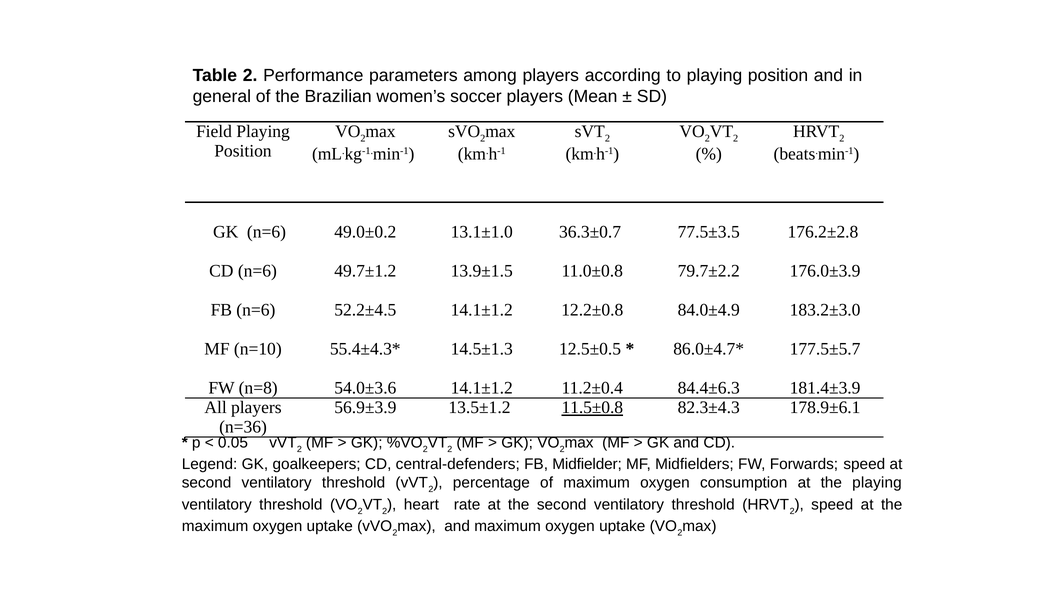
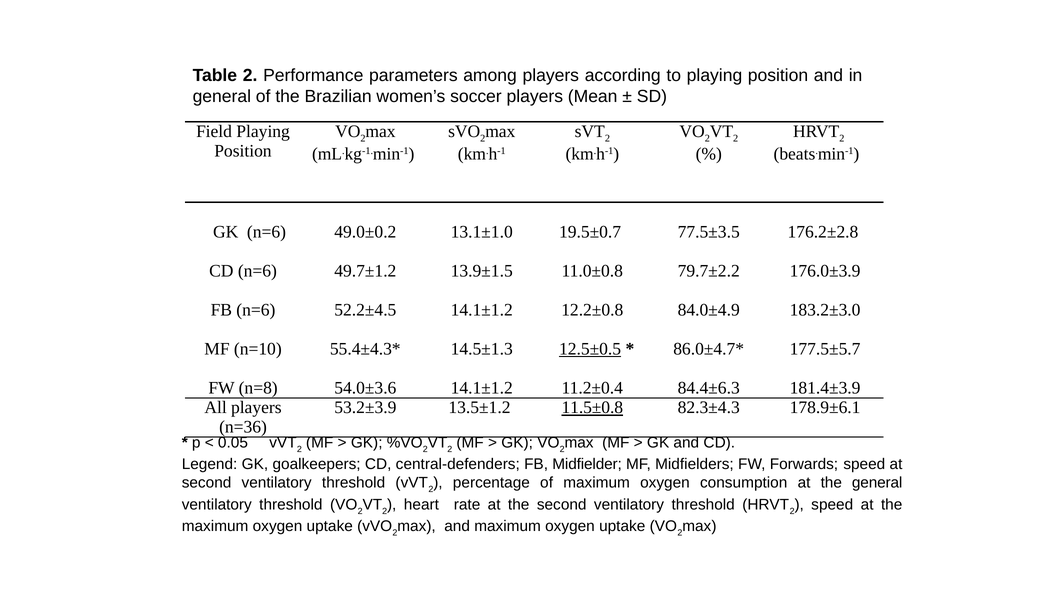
36.3±0.7: 36.3±0.7 -> 19.5±0.7 (590, 232)
12.5±0.5 underline: none -> present (590, 349)
56.9±3.9: 56.9±3.9 -> 53.2±3.9 (365, 408)
the playing: playing -> general (877, 483)
